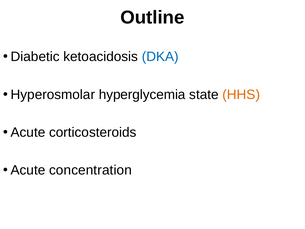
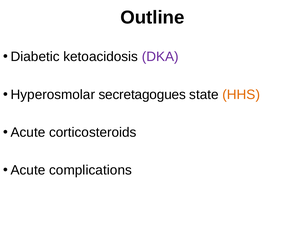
DKA colour: blue -> purple (160, 57)
hyperglycemia: hyperglycemia -> secretagogues (142, 94)
concentration: concentration -> complications (90, 170)
